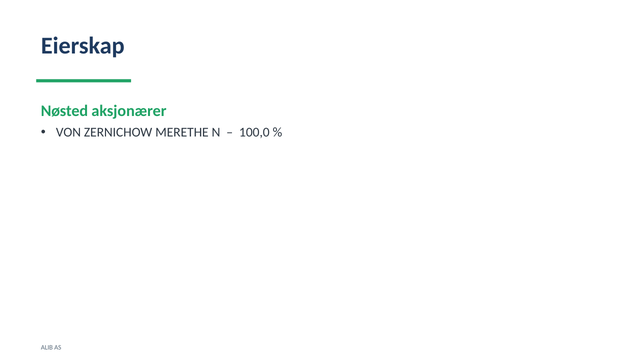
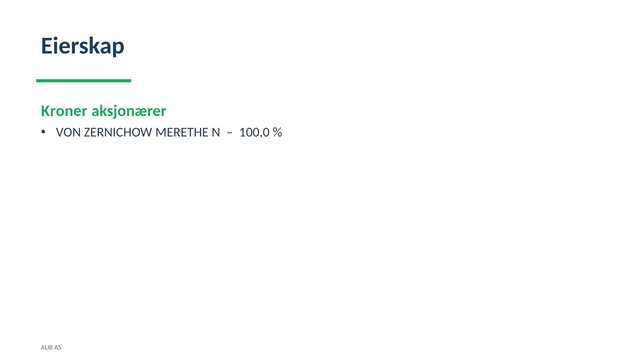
Nøsted: Nøsted -> Kroner (64, 111)
